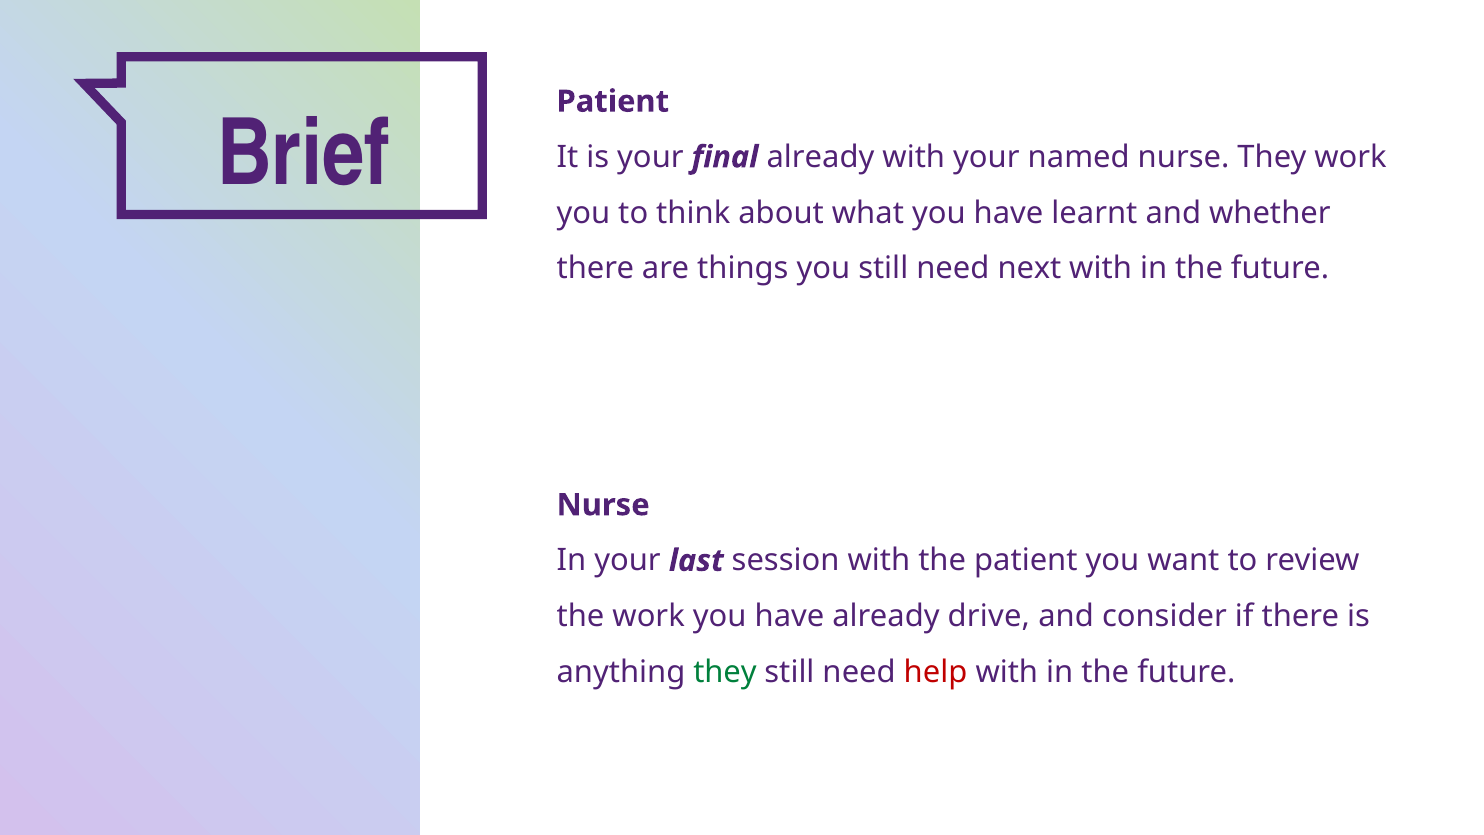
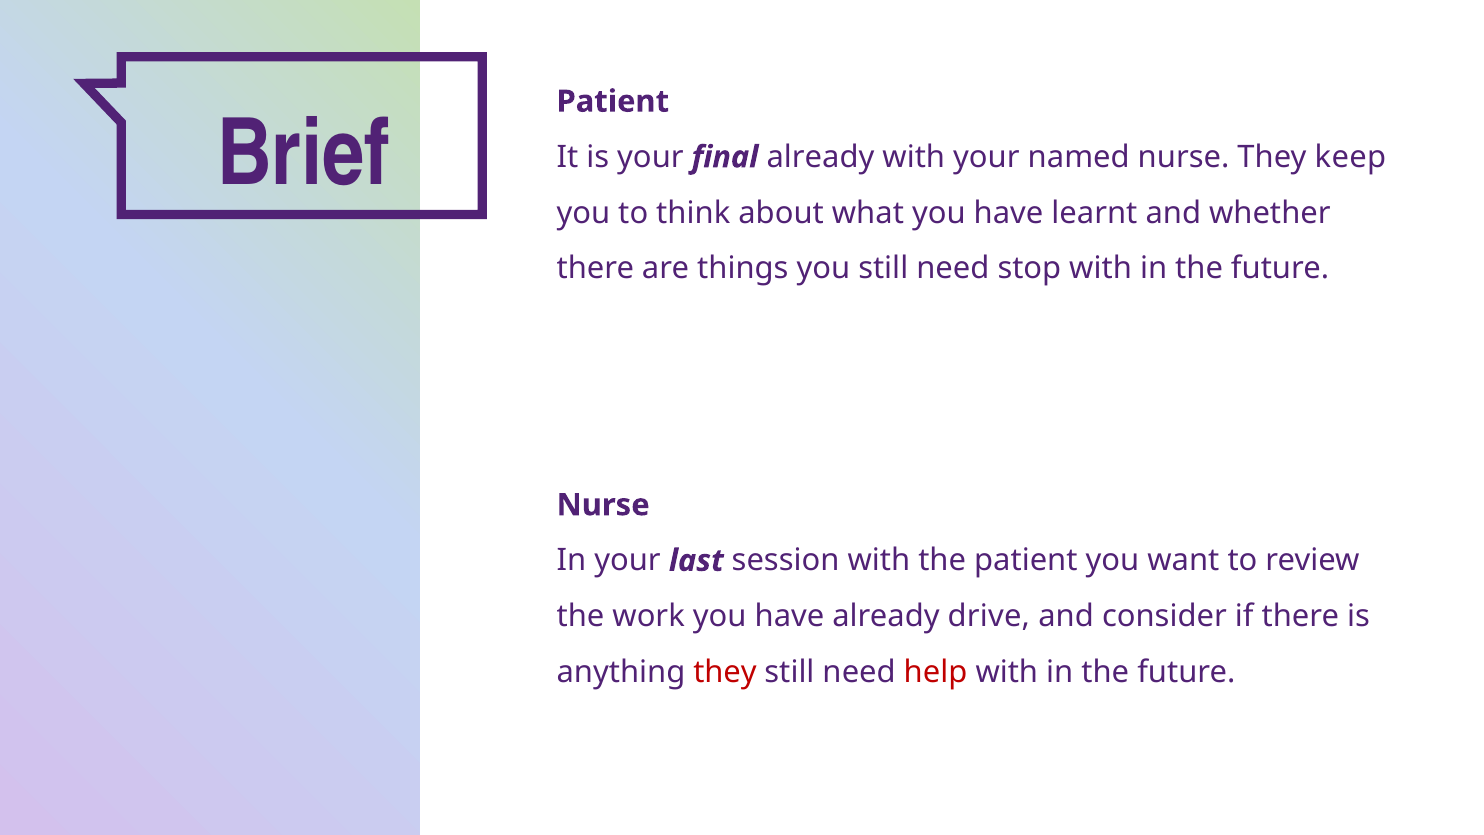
They work: work -> keep (1350, 157)
next: next -> stop (1029, 268)
they colour: green -> red (725, 672)
